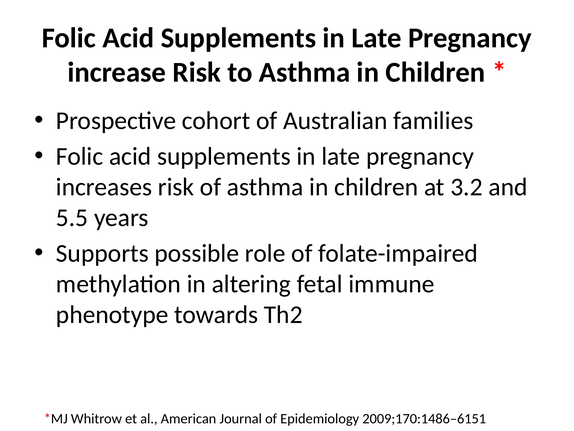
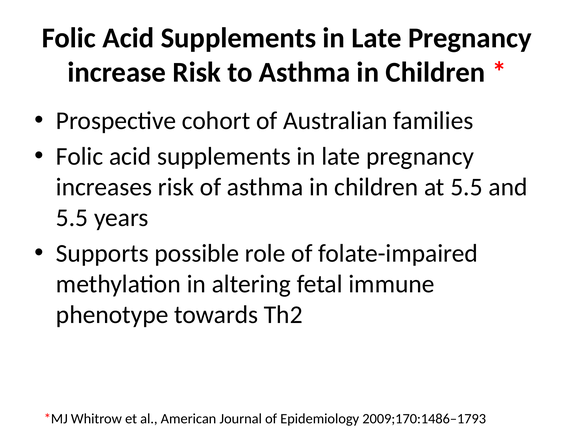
at 3.2: 3.2 -> 5.5 (466, 187)
2009;170:1486–6151: 2009;170:1486–6151 -> 2009;170:1486–1793 (424, 418)
